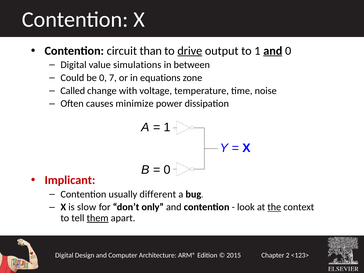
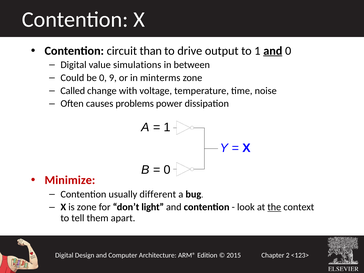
drive underline: present -> none (190, 51)
7: 7 -> 9 (113, 78)
equations: equations -> minterms (160, 78)
minimize: minimize -> problems (135, 104)
Implicant: Implicant -> Minimize (70, 180)
is slow: slow -> zone (87, 207)
only: only -> light (153, 207)
them underline: present -> none (98, 218)
